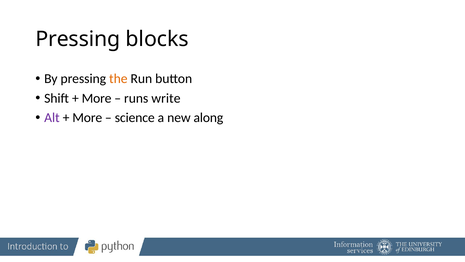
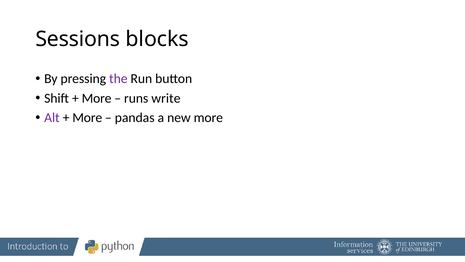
Pressing: Pressing -> Sessions (78, 39)
the colour: orange -> purple (118, 79)
science: science -> pandas (135, 118)
new along: along -> more (208, 118)
